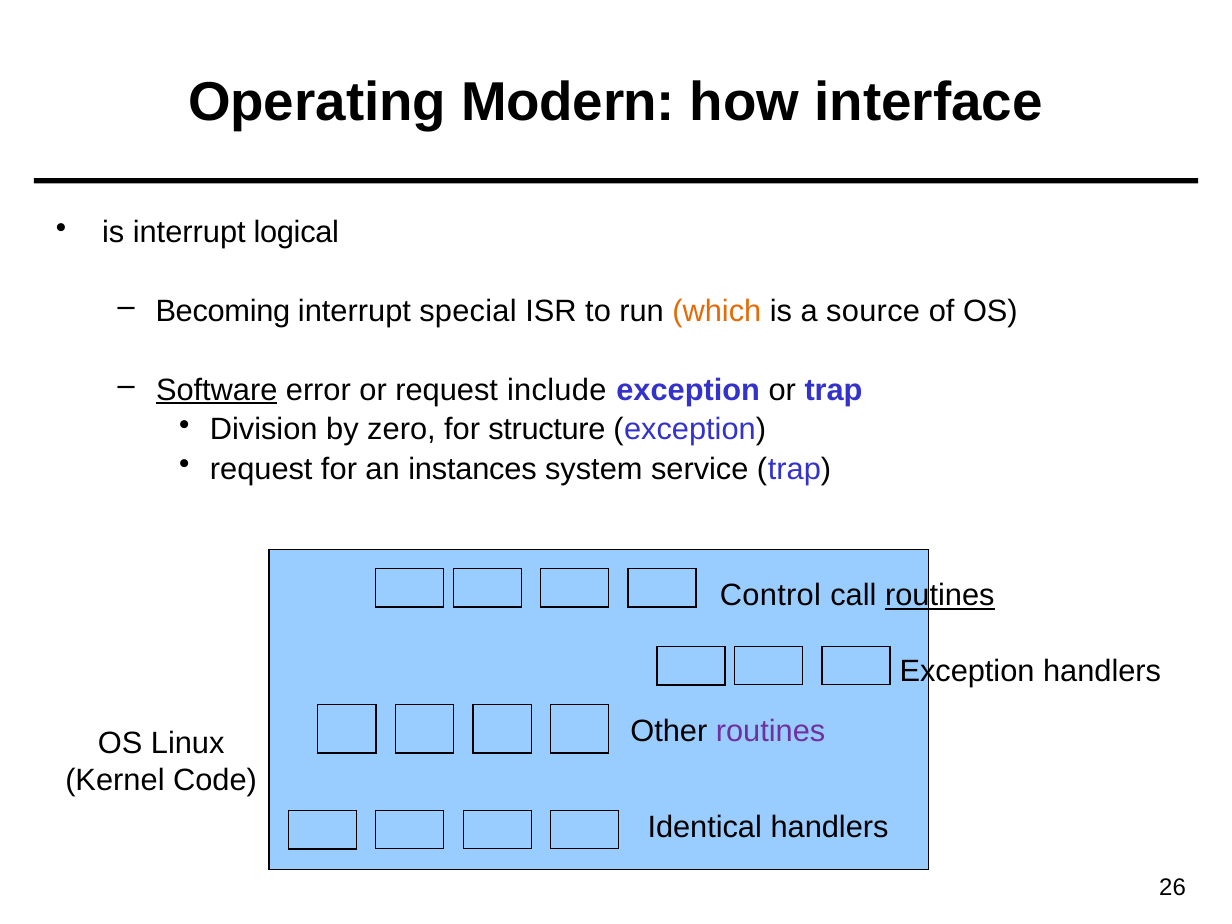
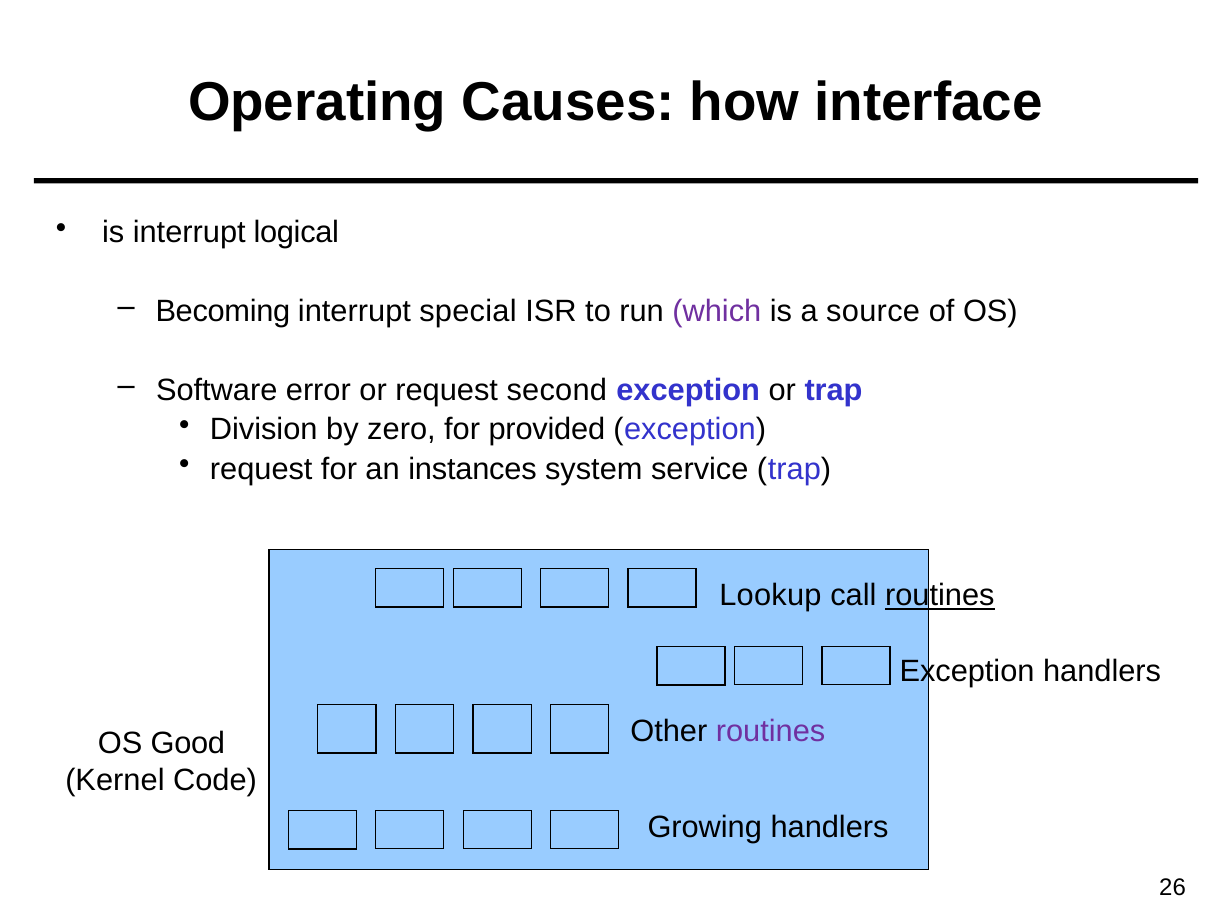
Modern: Modern -> Causes (568, 102)
which colour: orange -> purple (717, 311)
Software underline: present -> none (217, 390)
include: include -> second (557, 390)
structure: structure -> provided (547, 430)
Control: Control -> Lookup (770, 596)
Linux: Linux -> Good (188, 744)
Identical: Identical -> Growing (705, 828)
